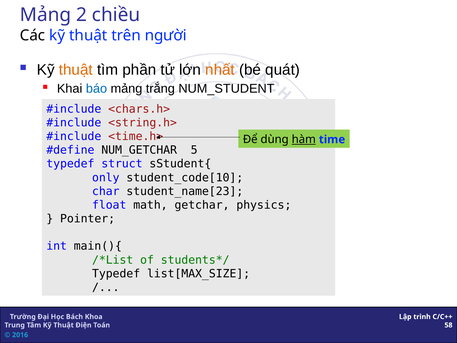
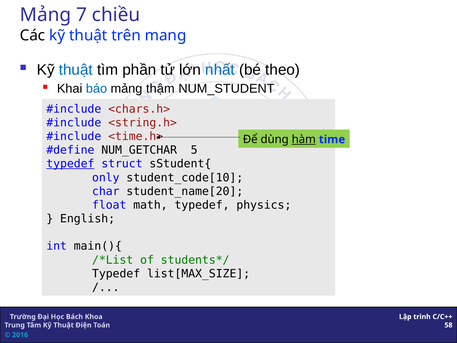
2: 2 -> 7 (82, 15)
người: người -> mang (166, 35)
thuật colour: orange -> blue (76, 70)
nhất colour: orange -> blue (220, 70)
quát: quát -> theo (283, 70)
trắng: trắng -> thậm (160, 89)
typedef underline: none -> present (70, 164)
student_name[23: student_name[23 -> student_name[20 (185, 191)
math getchar: getchar -> typedef (202, 205)
Pointer: Pointer -> English (88, 219)
